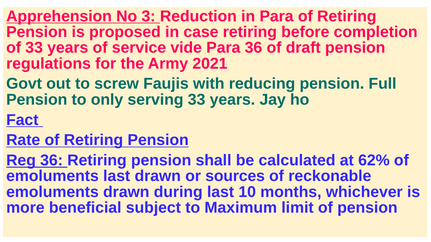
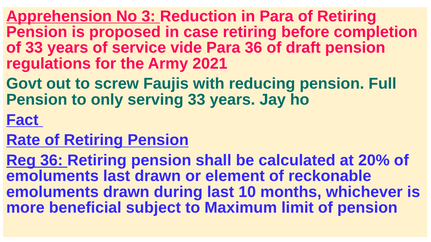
62%: 62% -> 20% (374, 161)
sources: sources -> element (235, 176)
